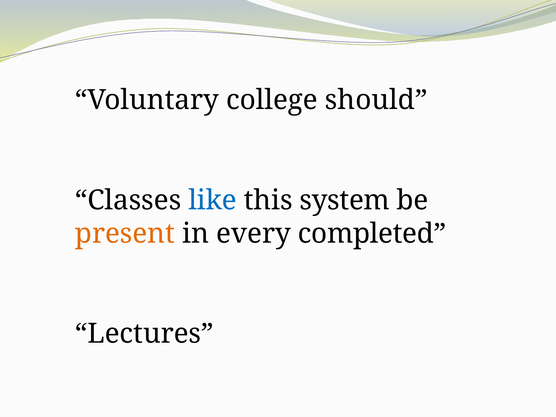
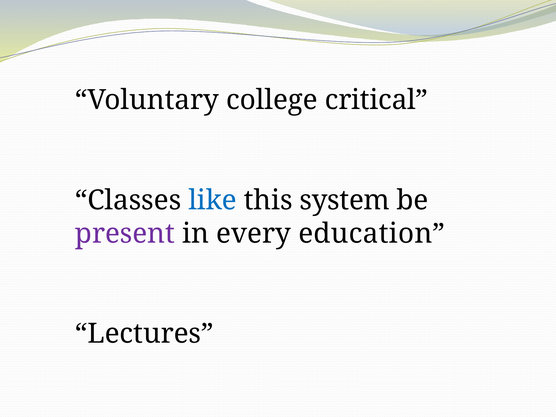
should: should -> critical (376, 100)
present colour: orange -> purple (125, 234)
completed: completed -> education (372, 234)
